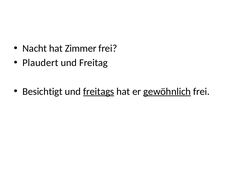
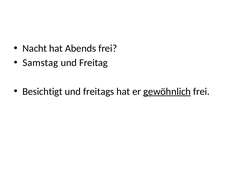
Zimmer: Zimmer -> Abends (81, 48)
Plaudert: Plaudert -> Samstag (40, 63)
freitags underline: present -> none (99, 91)
